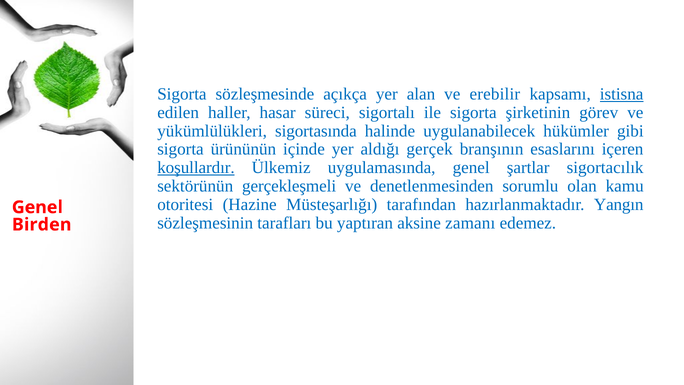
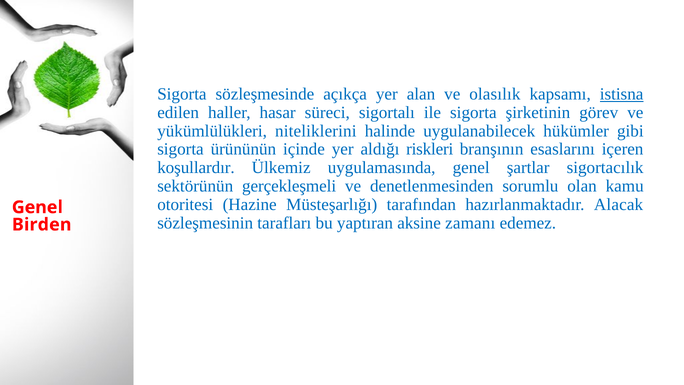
erebilir: erebilir -> olasılık (495, 94)
sigortasında: sigortasında -> niteliklerini (316, 131)
gerçek: gerçek -> riskleri (430, 149)
koşullardır underline: present -> none (196, 168)
Yangın: Yangın -> Alacak (619, 205)
